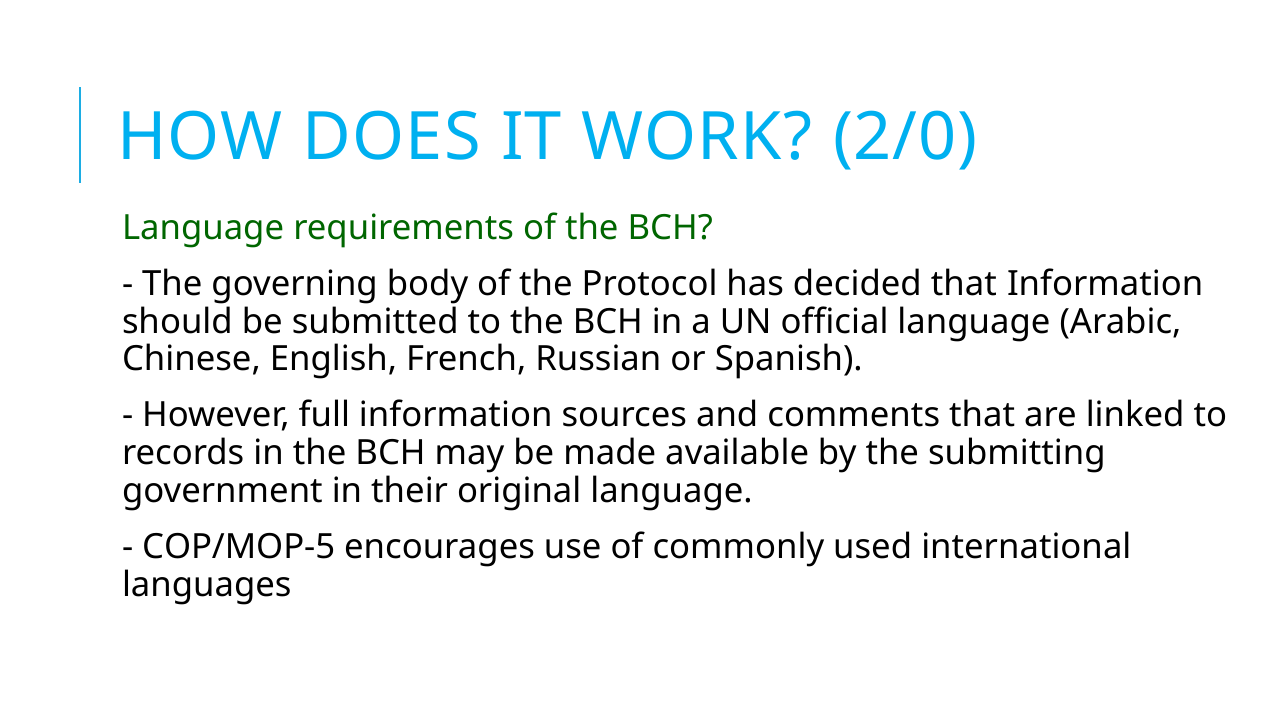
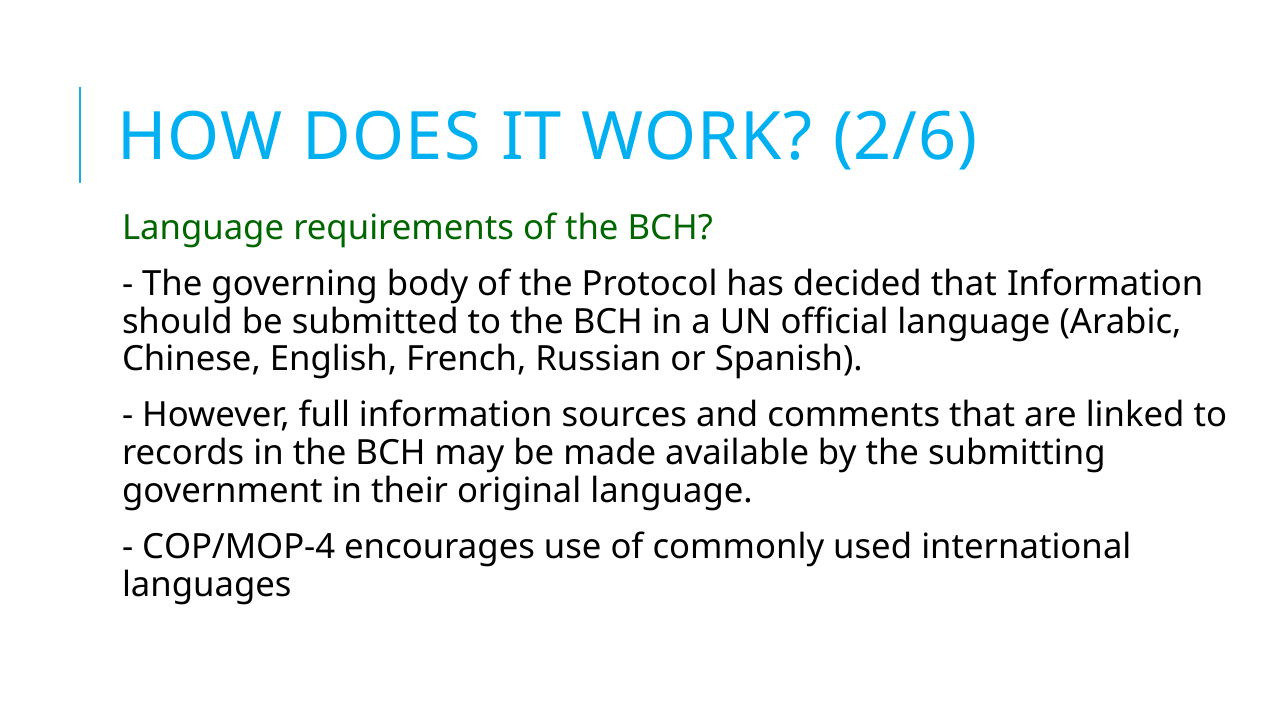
2/0: 2/0 -> 2/6 (905, 137)
COP/MOP-5: COP/MOP-5 -> COP/MOP-4 (239, 547)
